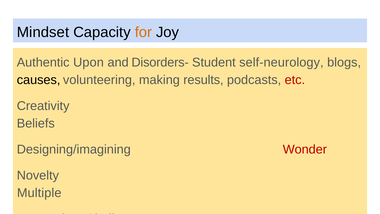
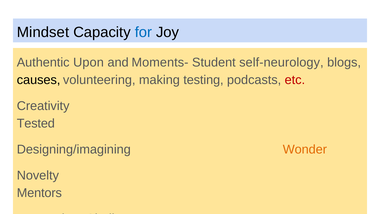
for colour: orange -> blue (143, 32)
Disorders-: Disorders- -> Moments- (160, 62)
results: results -> testing (203, 80)
Beliefs: Beliefs -> Tested (36, 123)
Wonder colour: red -> orange (305, 149)
Multiple: Multiple -> Mentors (39, 193)
